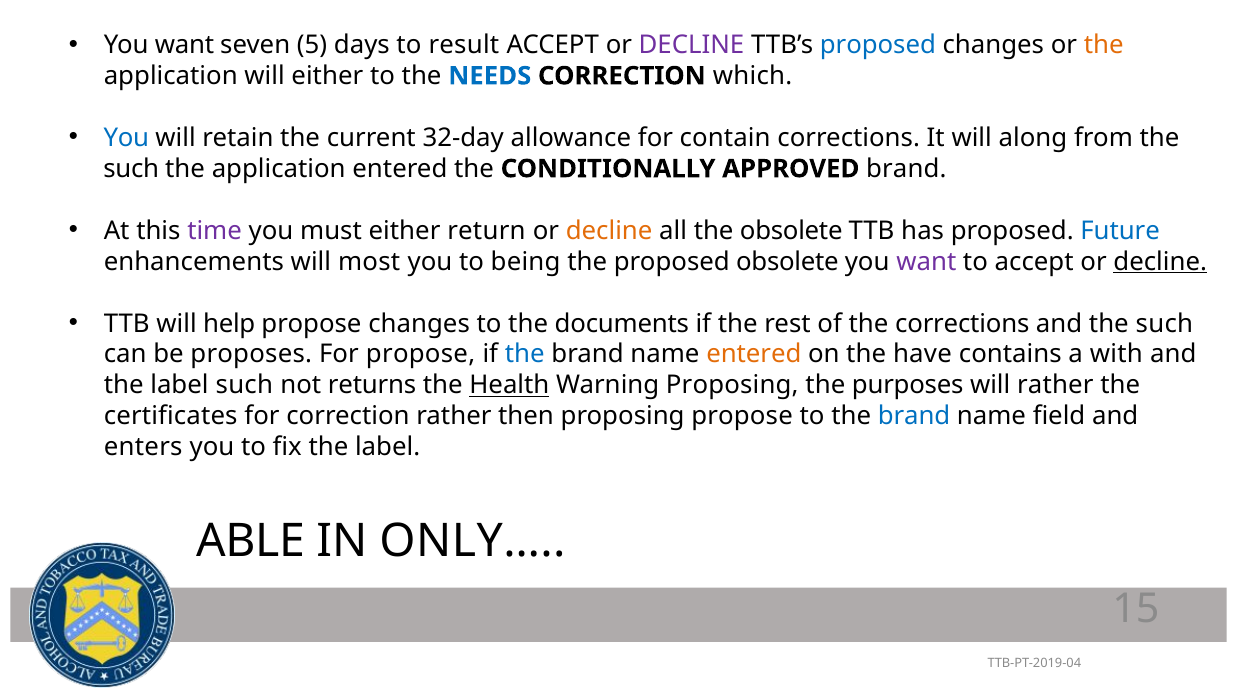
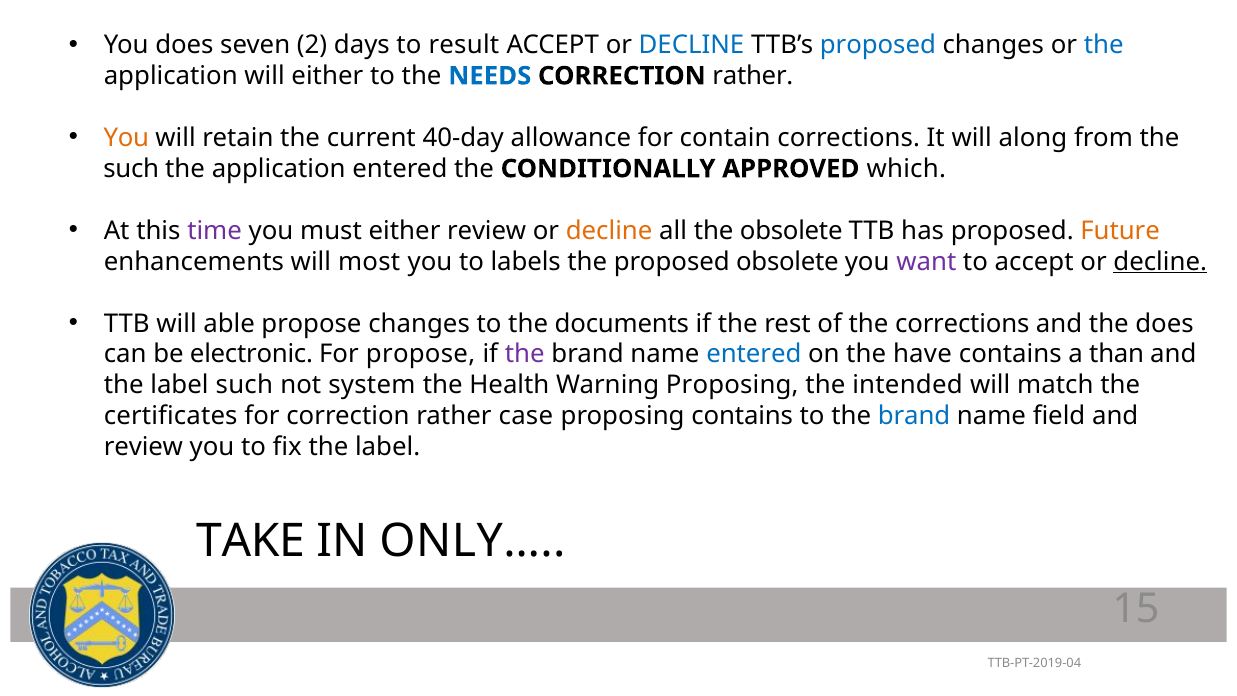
want: want -> does (184, 45)
5: 5 -> 2 (312, 45)
DECLINE colour: purple -> blue (691, 45)
the colour: orange -> blue (1104, 45)
which: which -> rather (753, 76)
You colour: blue -> orange (126, 138)
32-day: 32-day -> 40-day (463, 138)
APPROVED brand: brand -> which (906, 169)
either return: return -> review (487, 231)
Future colour: blue -> orange (1120, 231)
being: being -> labels (526, 262)
help: help -> able (229, 323)
and the such: such -> does (1165, 323)
proposes: proposes -> electronic (251, 354)
the colour: blue -> purple (525, 354)
entered colour: orange -> blue (754, 354)
with: with -> than (1117, 354)
returns: returns -> system (372, 385)
Health underline: present -> none (509, 385)
purposes: purposes -> intended (908, 385)
will rather: rather -> match (1055, 385)
then: then -> case (526, 416)
proposing propose: propose -> contains (742, 416)
enters: enters -> review (143, 447)
ABLE: ABLE -> TAKE (251, 541)
